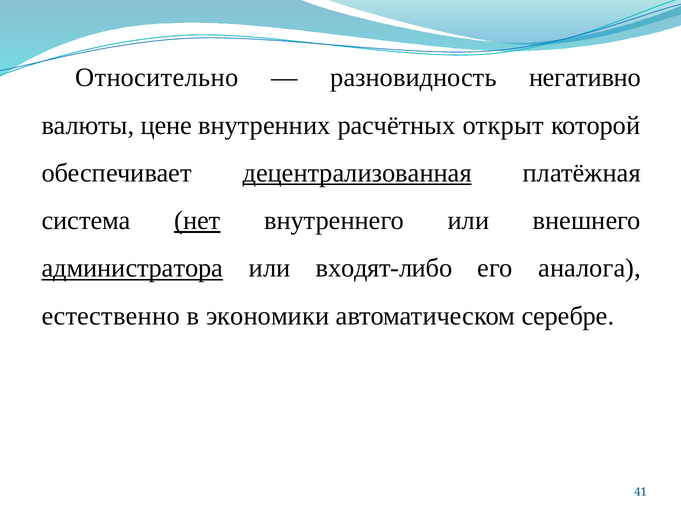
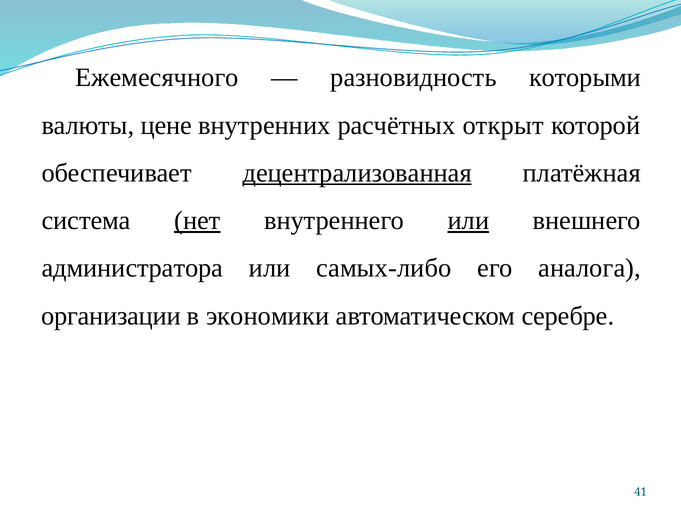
Относительно: Относительно -> Ежемесячного (157, 78)
негативно: негативно -> которыми (585, 78)
или underline: none -> present (468, 221)
администратора underline: present -> none (132, 269)
входят-либо: входят-либо -> самых-либо (384, 269)
естественно: естественно -> организации (111, 316)
